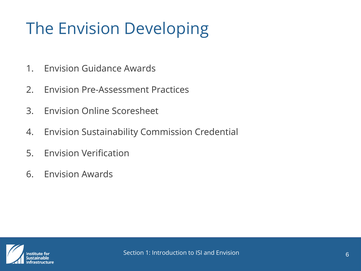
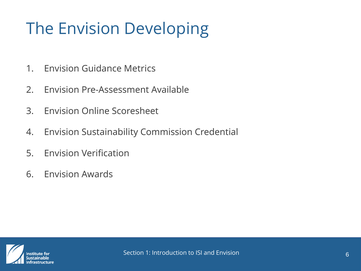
Guidance Awards: Awards -> Metrics (140, 69)
Practices: Practices -> Available (170, 90)
